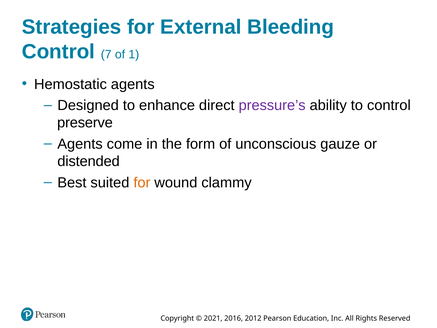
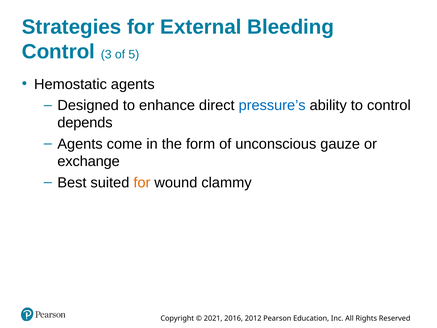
7: 7 -> 3 (106, 55)
1: 1 -> 5 (134, 55)
pressure’s colour: purple -> blue (272, 105)
preserve: preserve -> depends (85, 123)
distended: distended -> exchange (89, 161)
